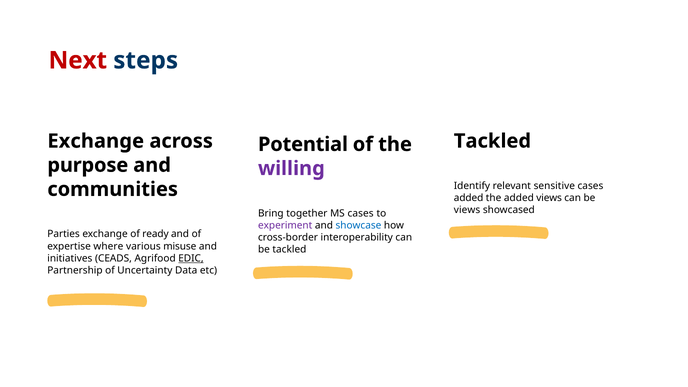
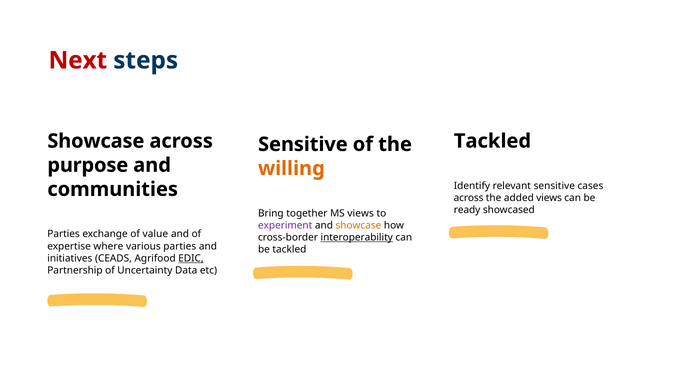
Exchange: Exchange -> Showcase (96, 141)
Potential: Potential -> Sensitive (303, 144)
willing colour: purple -> orange (291, 168)
added: added -> across (469, 198)
views: views -> ready (467, 210)
MS cases: cases -> views (361, 213)
showcase colour: blue -> orange (358, 225)
ready: ready -> value (155, 234)
interoperability underline: none -> present (357, 237)
various misuse: misuse -> parties (180, 246)
